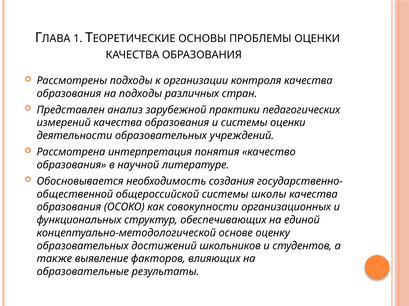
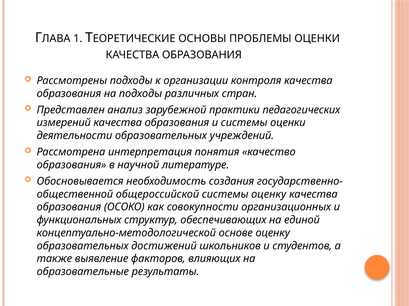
системы школы: школы -> оценку (269, 195)
